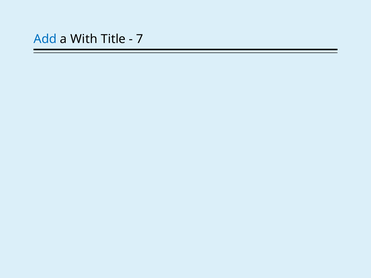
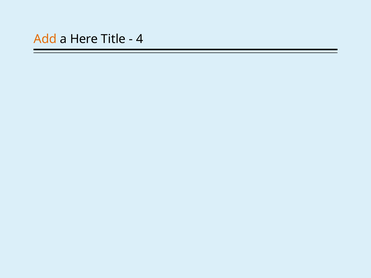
Add colour: blue -> orange (45, 39)
With: With -> Here (84, 39)
7: 7 -> 4 (140, 39)
